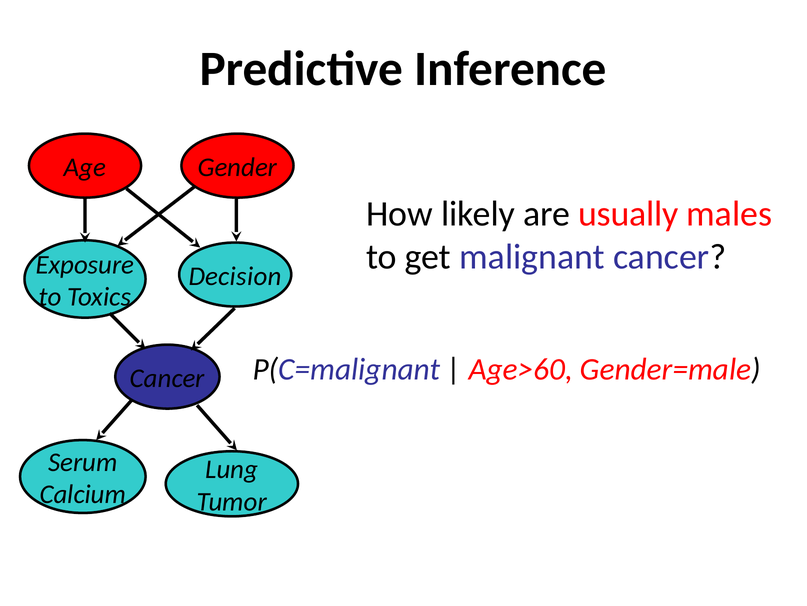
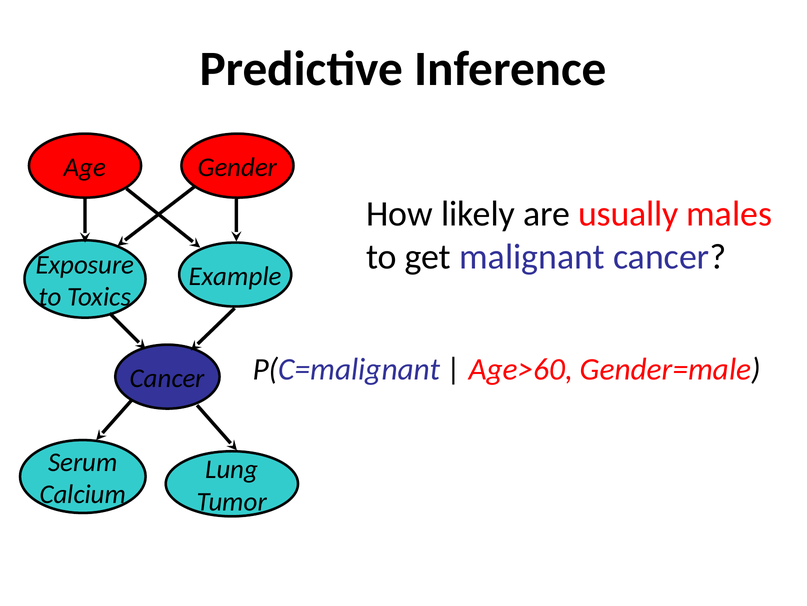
Decision: Decision -> Example (235, 276)
